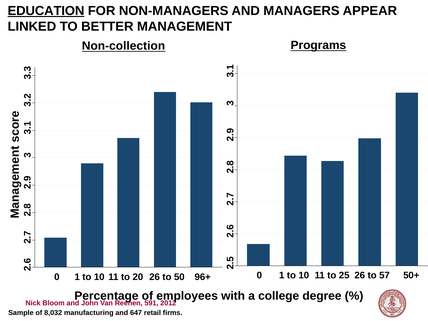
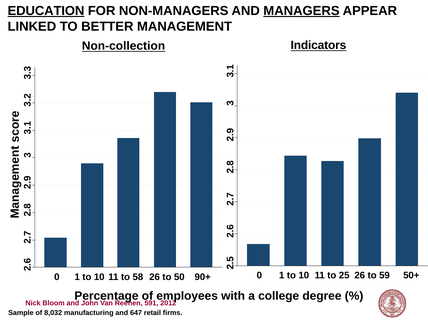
MANAGERS underline: none -> present (301, 11)
Programs: Programs -> Indicators (318, 45)
57: 57 -> 59 (384, 275)
20: 20 -> 58 (138, 277)
96+: 96+ -> 90+ (203, 277)
